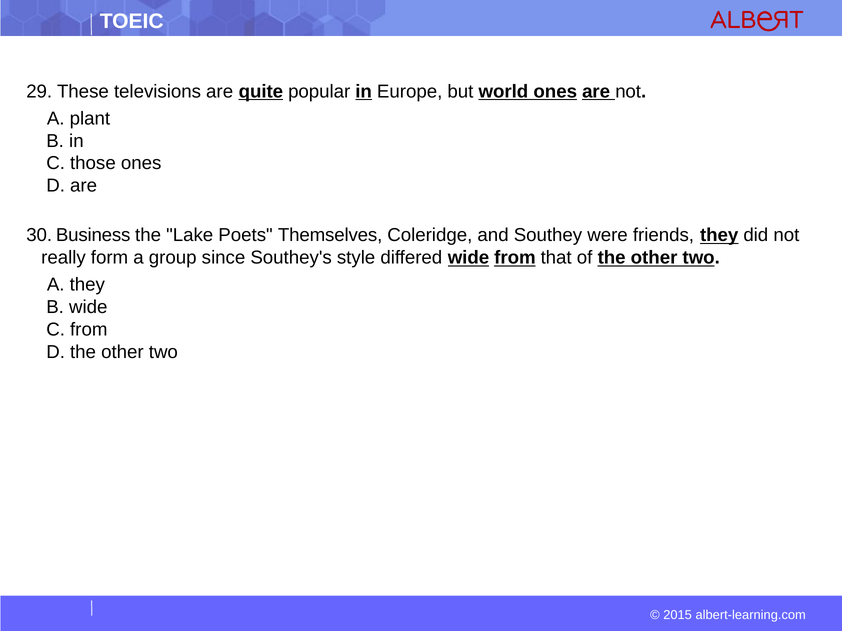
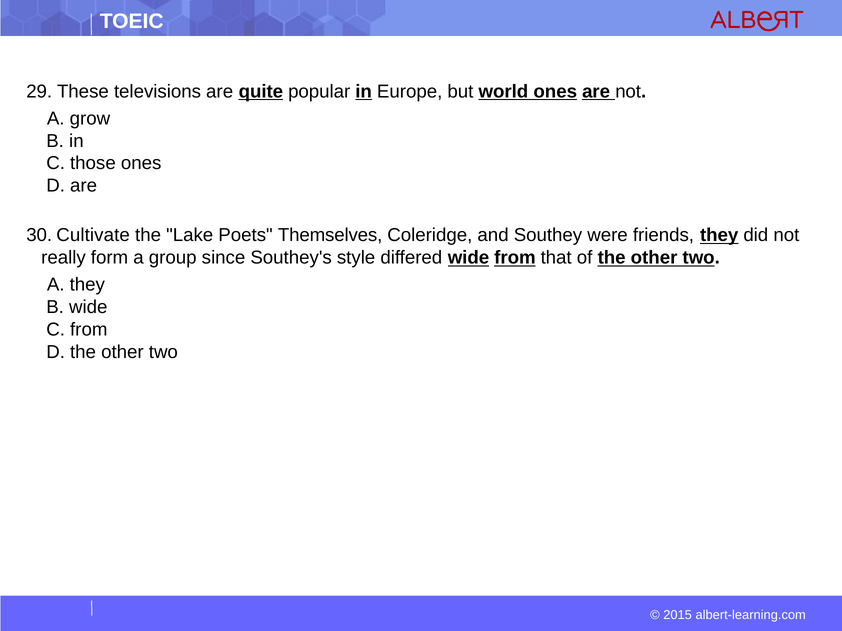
plant: plant -> grow (90, 119)
Business: Business -> Cultivate (93, 235)
